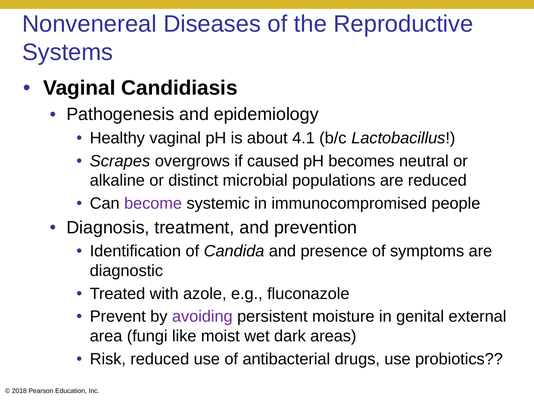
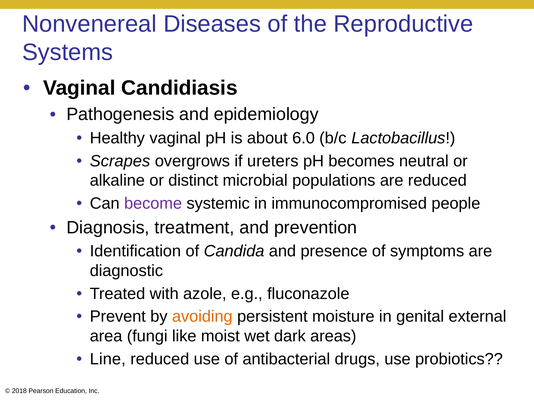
4.1: 4.1 -> 6.0 (304, 138)
caused: caused -> ureters (273, 161)
avoiding colour: purple -> orange (202, 316)
Risk: Risk -> Line (108, 359)
